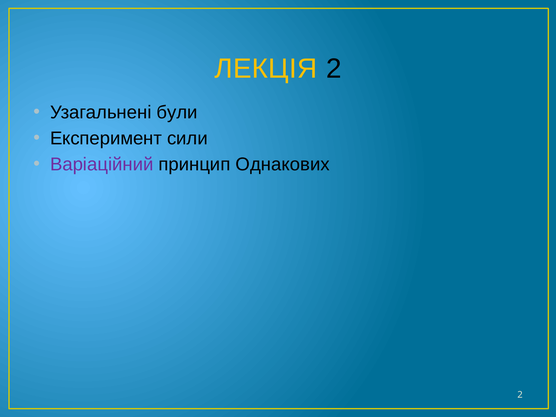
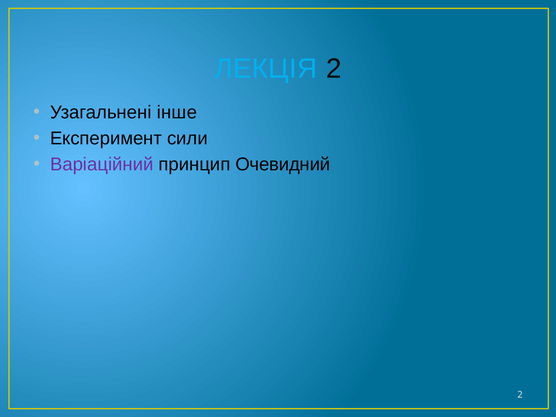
ЛЕКЦІЯ colour: yellow -> light blue (266, 69)
були: були -> інше (177, 113)
Однакових: Однакових -> Очевидний (283, 164)
